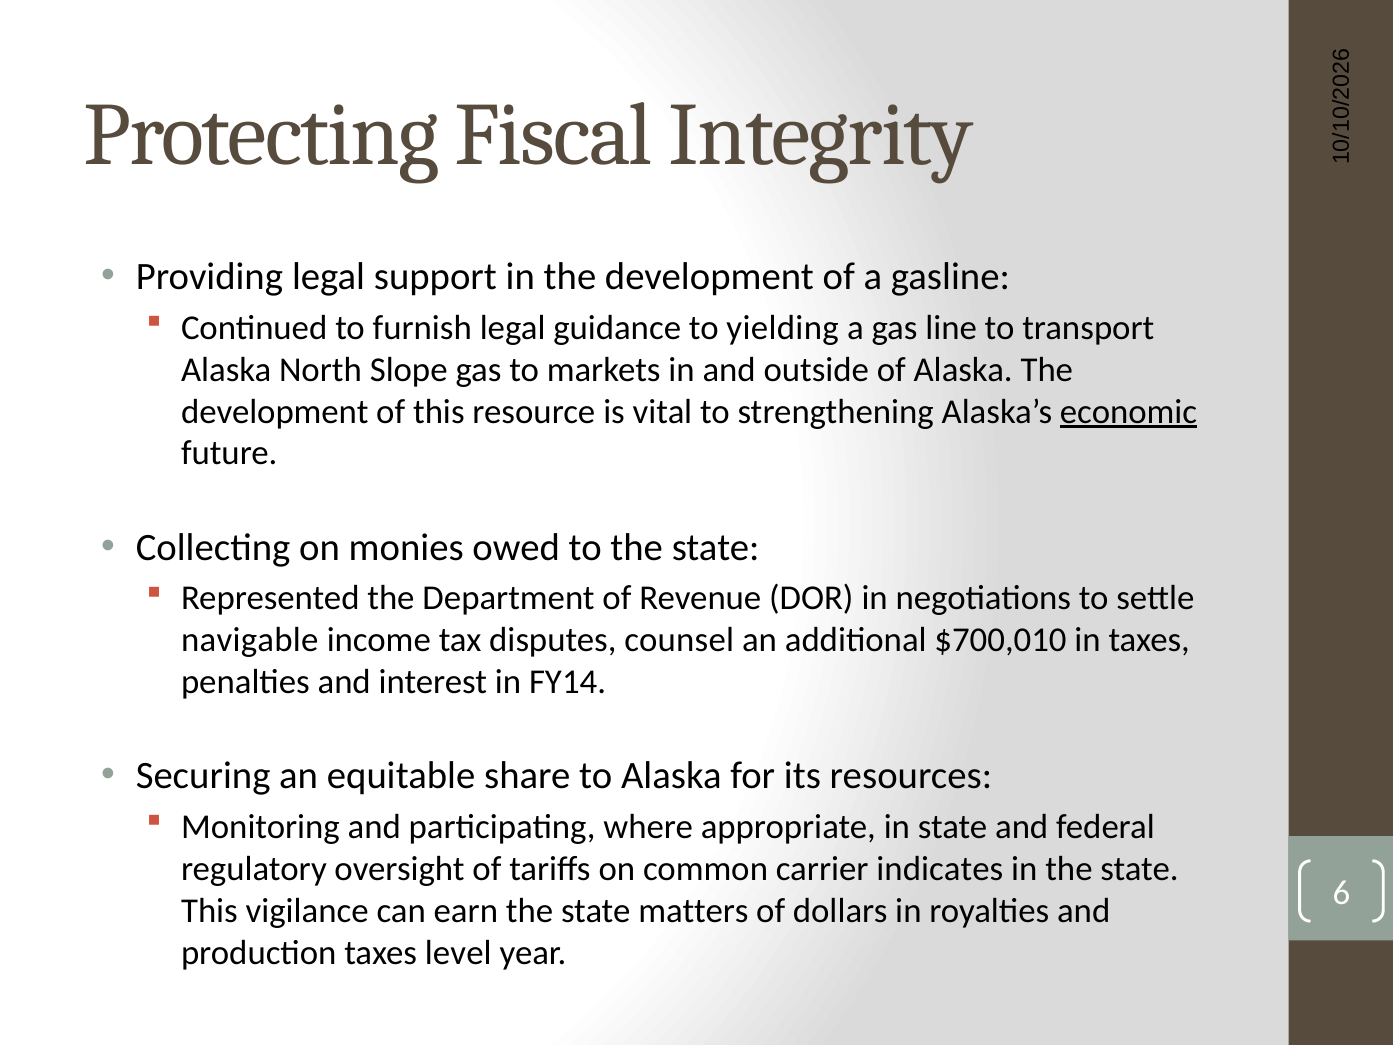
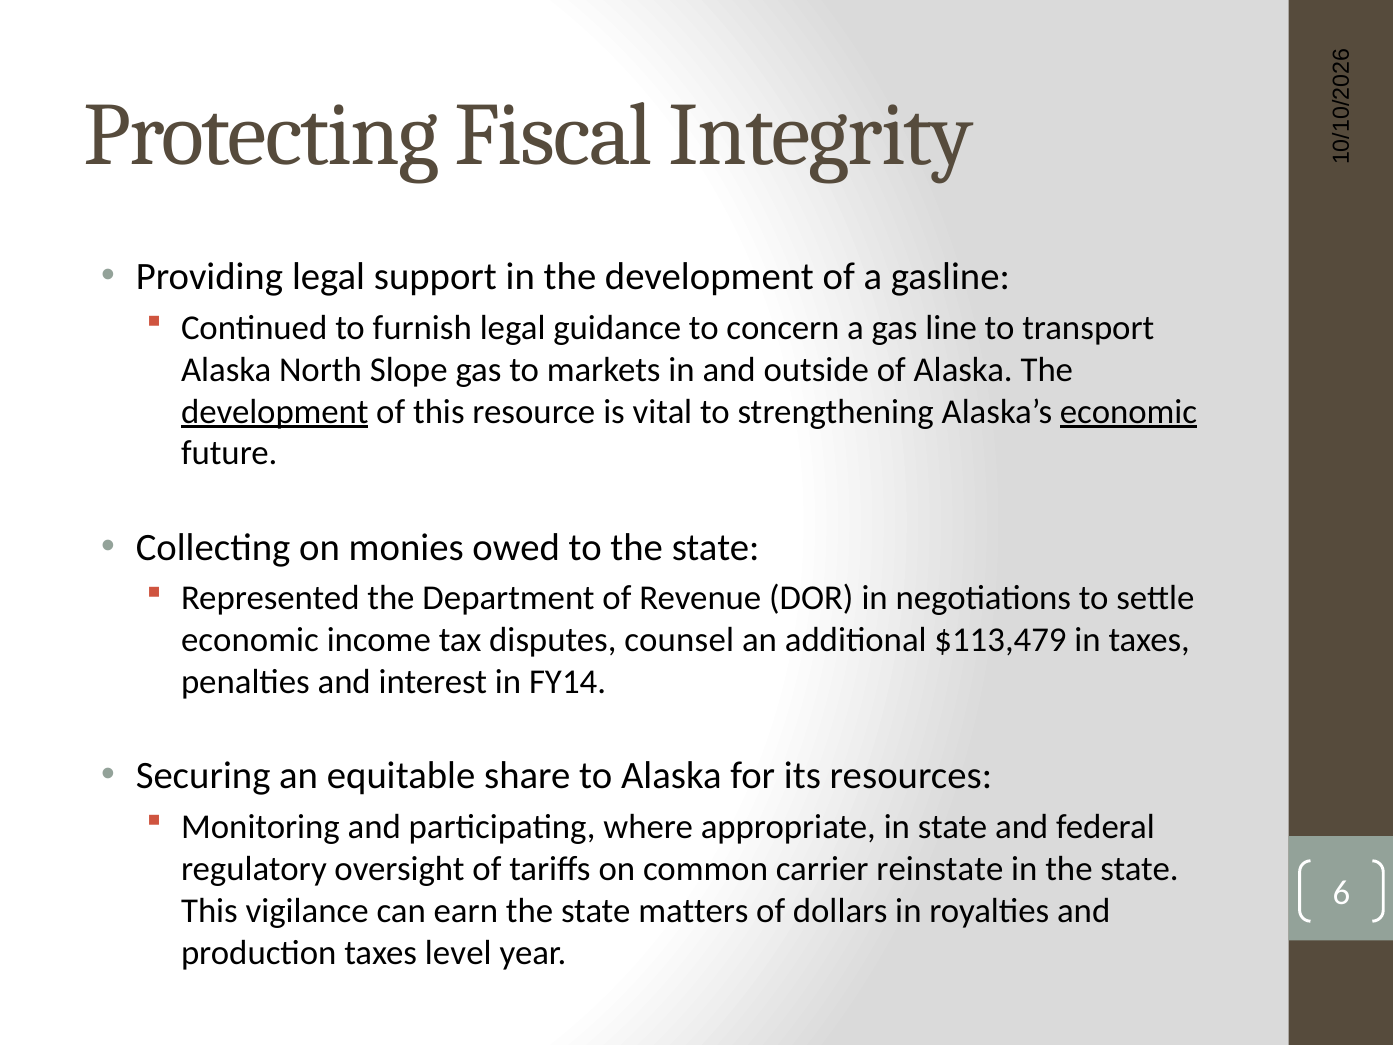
yielding: yielding -> concern (783, 328)
development underline: none -> present (275, 411)
navigable: navigable -> economic (250, 640)
$700,010: $700,010 -> $113,479 (1001, 640)
indicates: indicates -> reinstate (940, 869)
